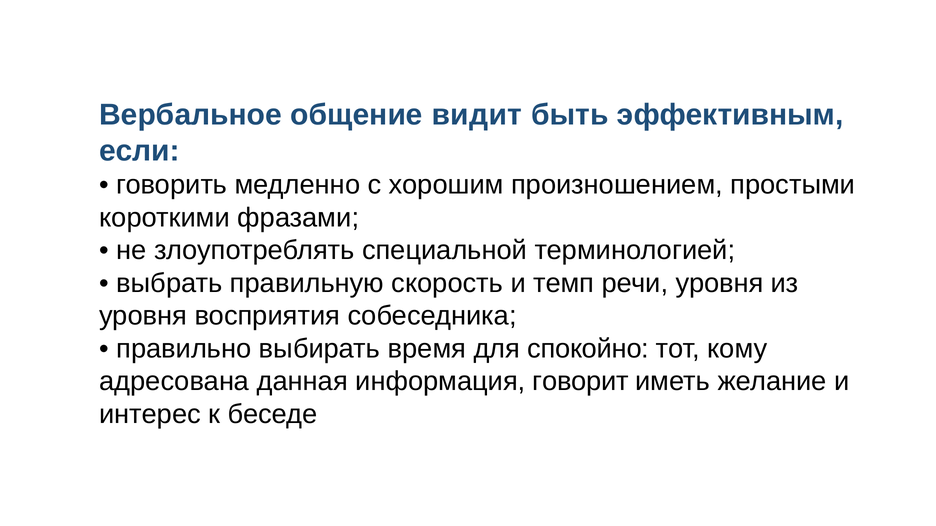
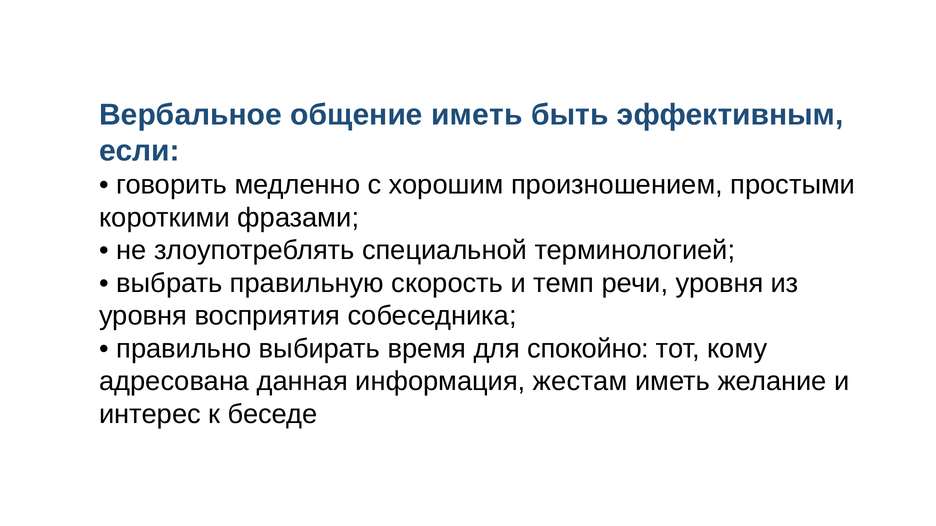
общение видит: видит -> иметь (477, 115)
говорит: говорит -> жестам (580, 382)
